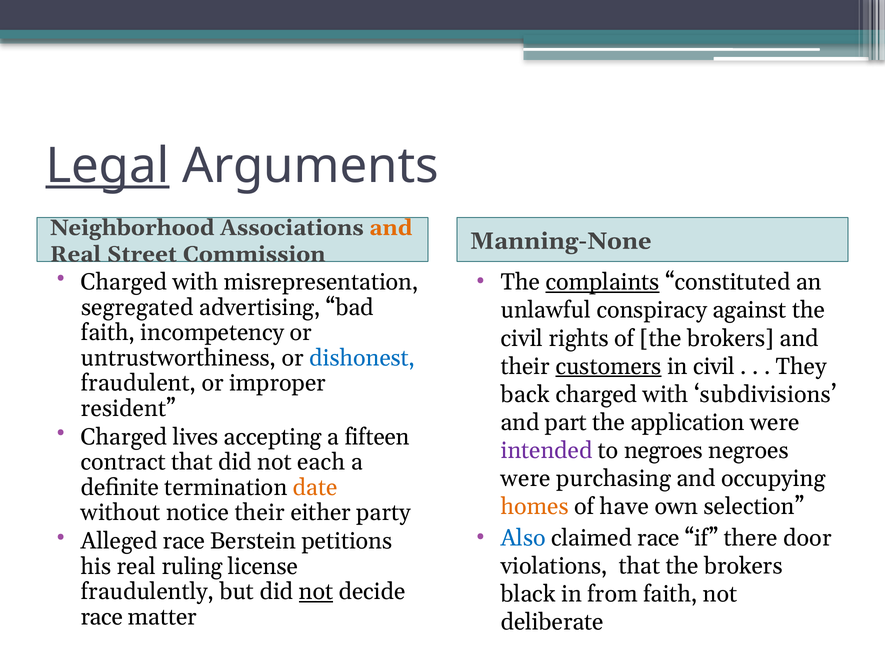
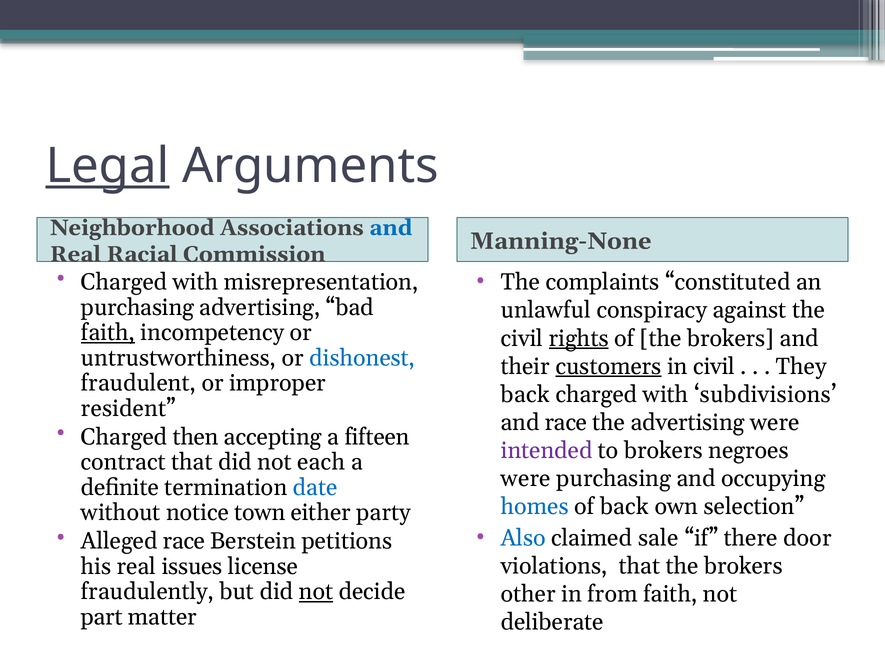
and colour: orange -> blue (391, 228)
Street: Street -> Racial (142, 254)
complaints underline: present -> none (603, 282)
segregated: segregated -> purchasing (137, 307)
faith underline: none -> present (108, 333)
rights underline: none -> present (579, 338)
and part: part -> race (566, 422)
the application: application -> advertising (688, 422)
lives: lives -> then (196, 437)
to negroes: negroes -> brokers (663, 450)
date colour: orange -> blue (315, 487)
homes colour: orange -> blue (535, 506)
of have: have -> back (624, 506)
notice their: their -> town (260, 512)
claimed race: race -> sale (658, 538)
ruling: ruling -> issues (192, 566)
black: black -> other (528, 594)
race: race -> part (102, 617)
